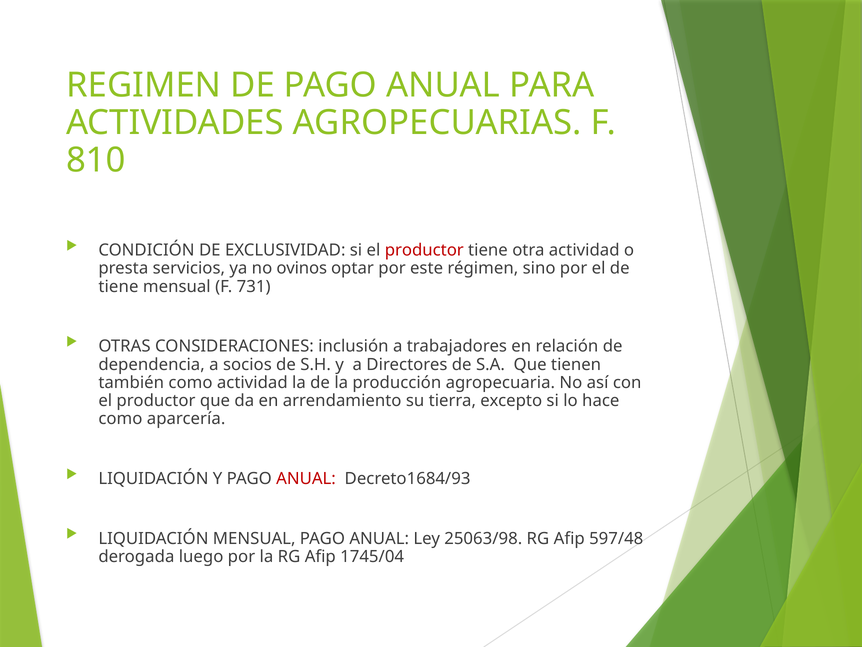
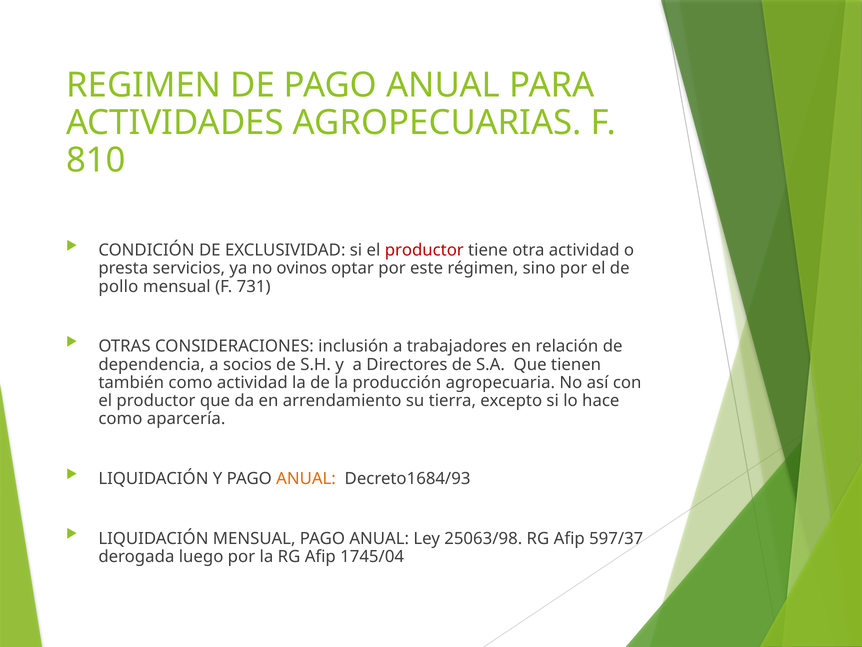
tiene: tiene -> pollo (118, 286)
ANUAL colour: red -> orange (306, 478)
597/48: 597/48 -> 597/37 (616, 538)
